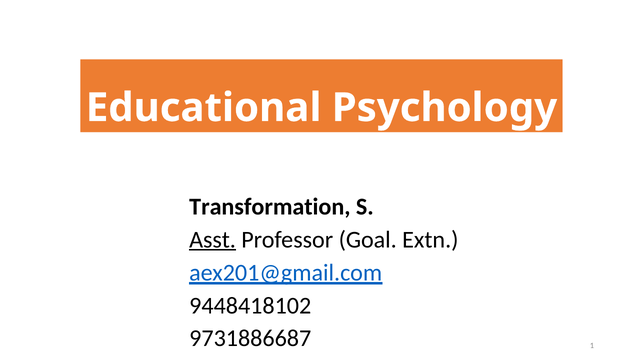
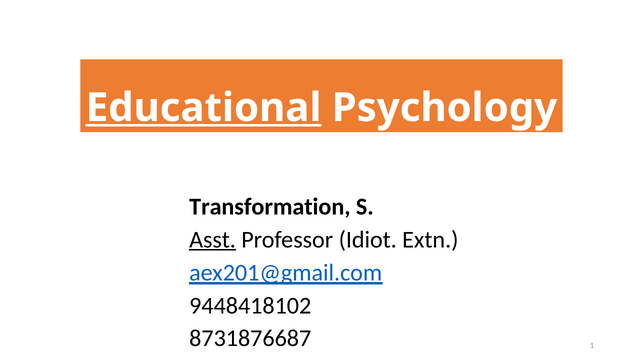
Educational underline: none -> present (204, 108)
Goal: Goal -> Idiot (368, 239)
9731886687: 9731886687 -> 8731876687 (250, 338)
